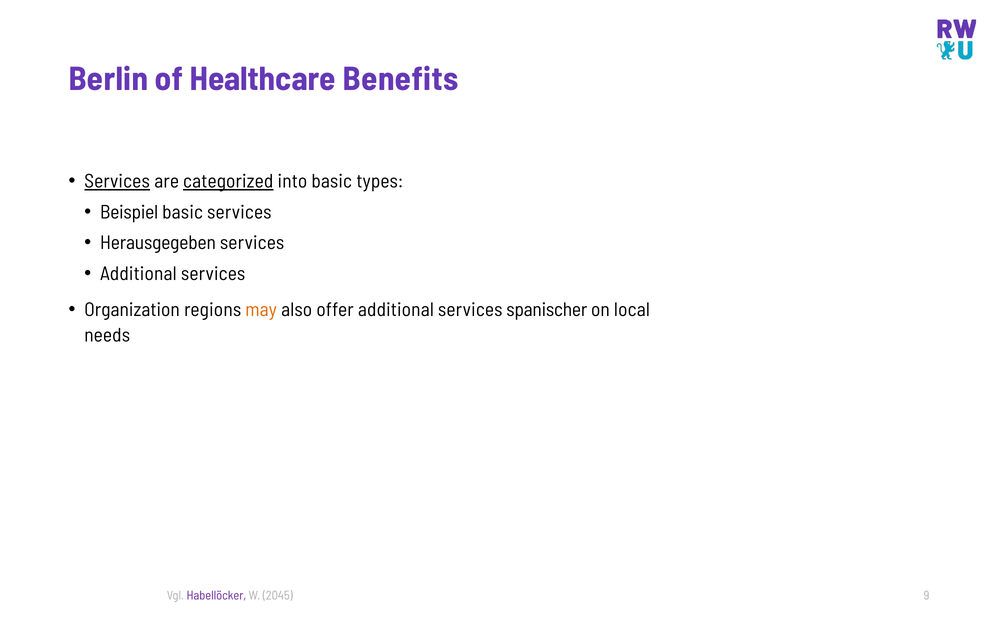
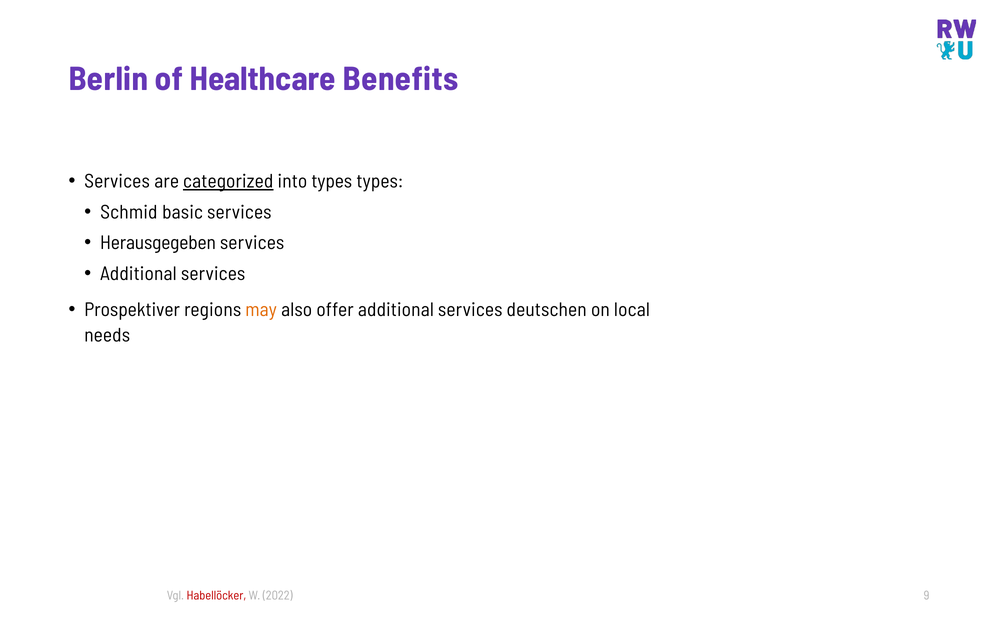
Services underline: present -> none (117, 181)
into basic: basic -> types (332, 181)
Beispiel: Beispiel -> Schmid (129, 212)
Organization: Organization -> Prospektiver (132, 310)
spanischer: spanischer -> deutschen (547, 310)
Habellöcker colour: purple -> red (216, 596)
2045: 2045 -> 2022 (278, 596)
